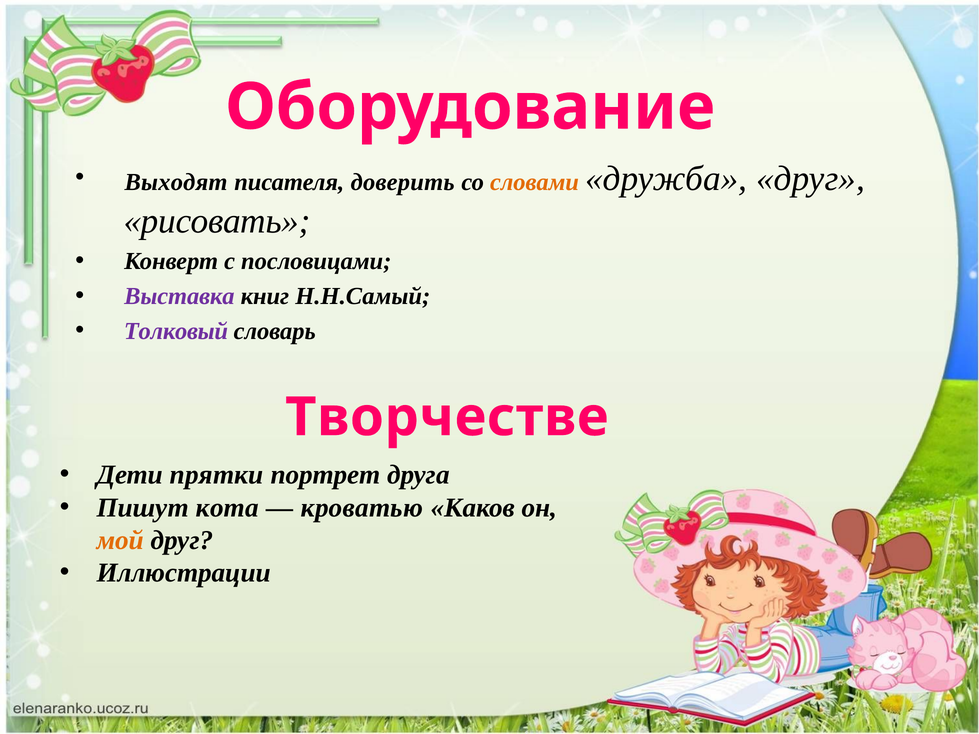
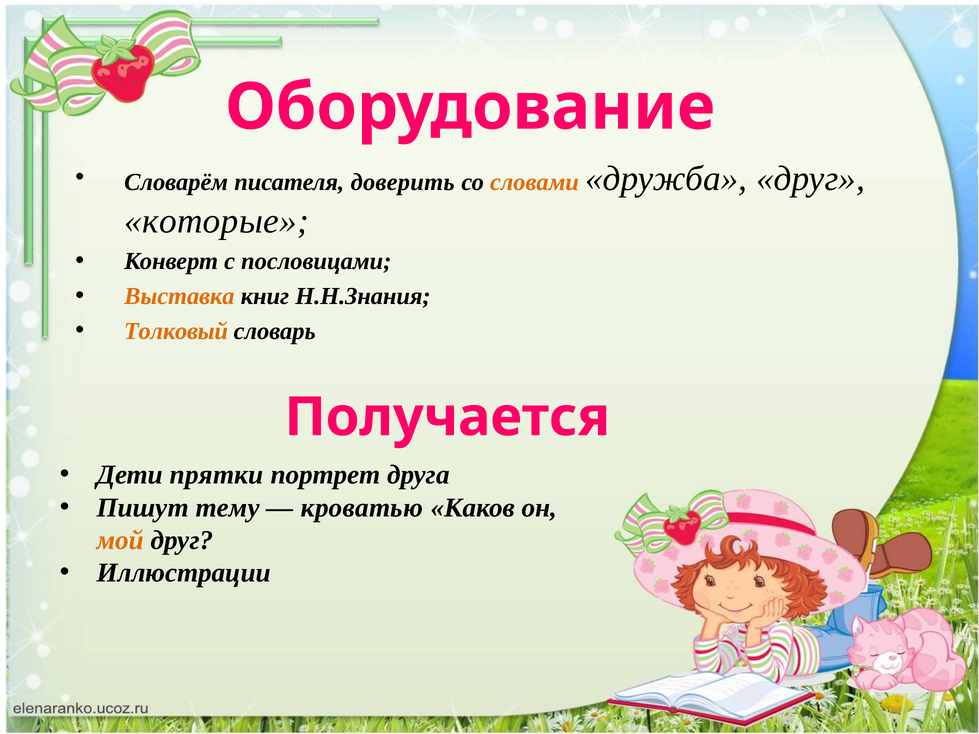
Выходят: Выходят -> Словарём (176, 182)
рисовать: рисовать -> которые (217, 221)
Выставка colour: purple -> orange (179, 296)
Н.Н.Самый: Н.Н.Самый -> Н.Н.Знания (363, 296)
Толковый colour: purple -> orange (176, 331)
Творчестве: Творчестве -> Получается (447, 417)
кота: кота -> тему (228, 508)
